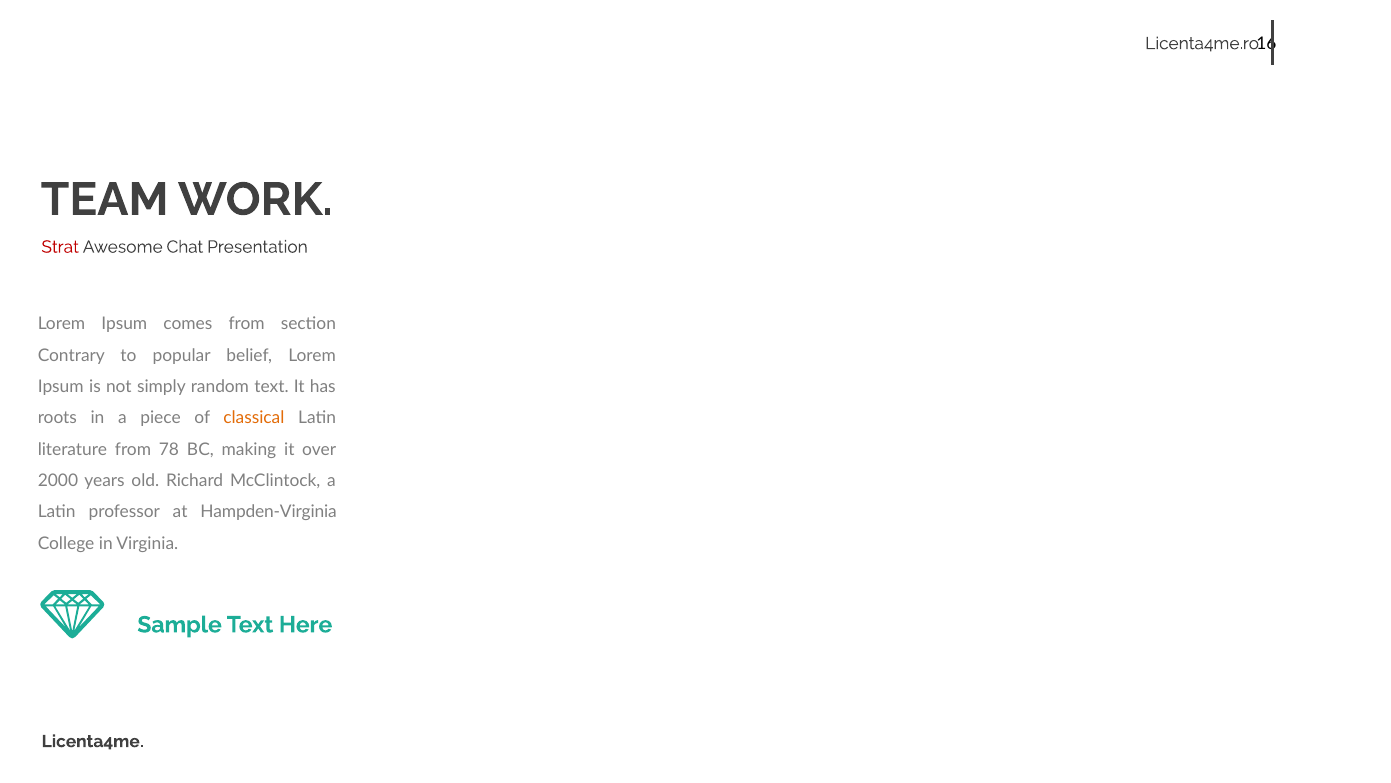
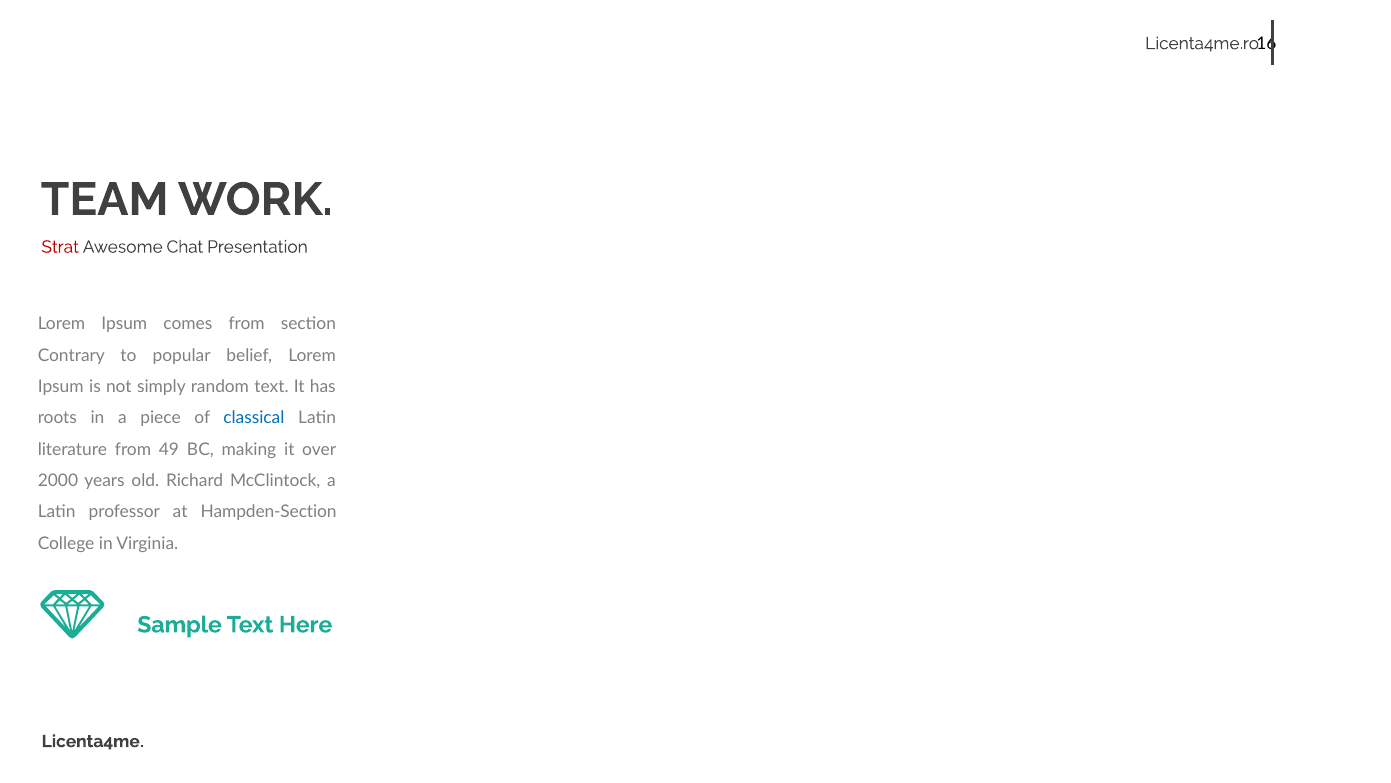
classical colour: orange -> blue (254, 418)
78: 78 -> 49 (169, 449)
Hampden-Virginia: Hampden-Virginia -> Hampden-Section (269, 512)
